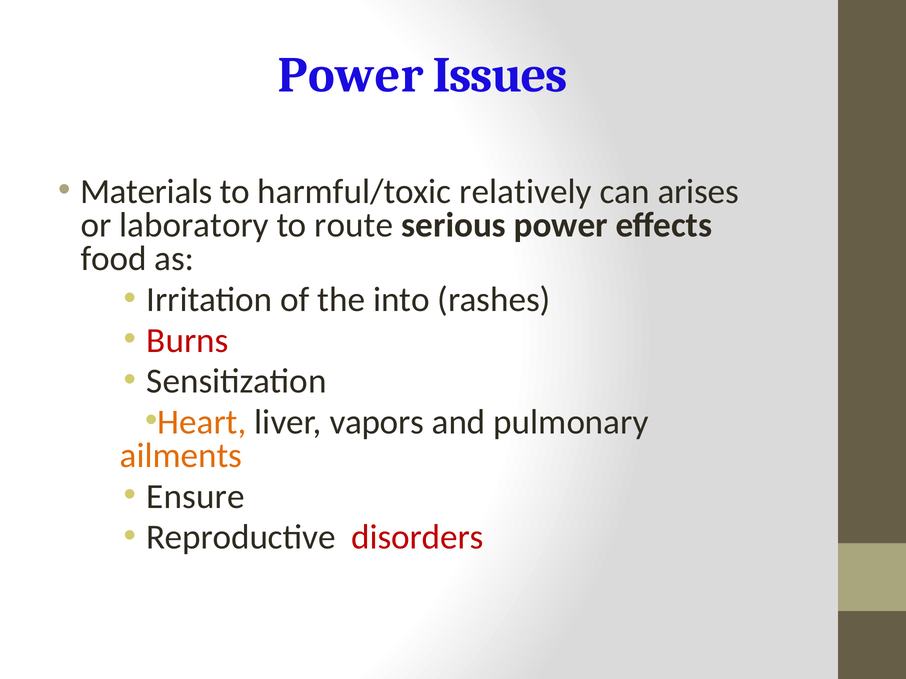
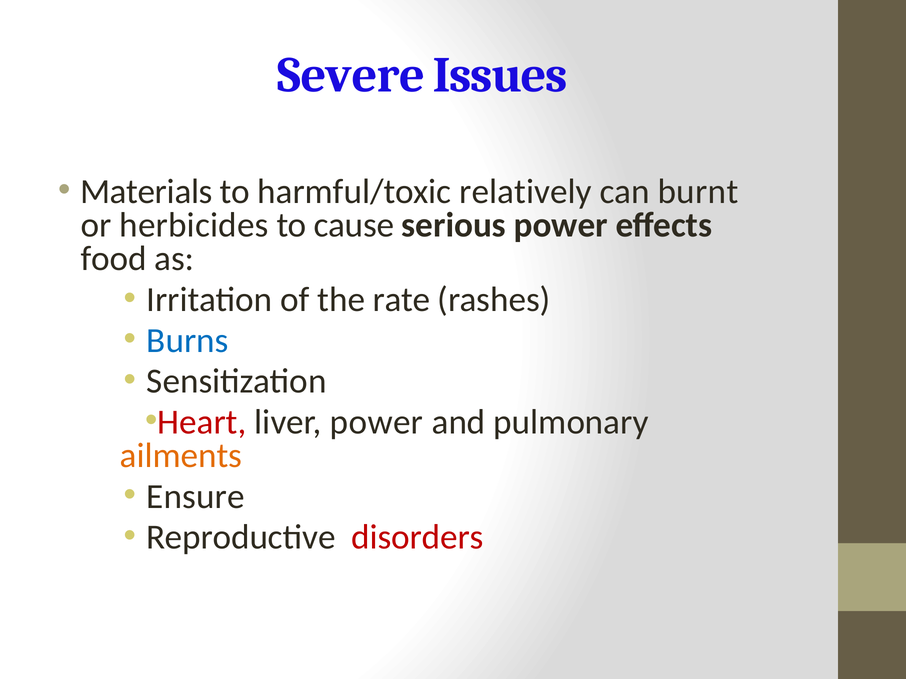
Power: Power -> Severe (351, 75)
arises: arises -> burnt (698, 192)
laboratory: laboratory -> herbicides (194, 225)
route: route -> cause (354, 225)
into: into -> rate (401, 300)
Burns colour: red -> blue (187, 341)
Heart colour: orange -> red (202, 422)
liver vapors: vapors -> power (376, 422)
